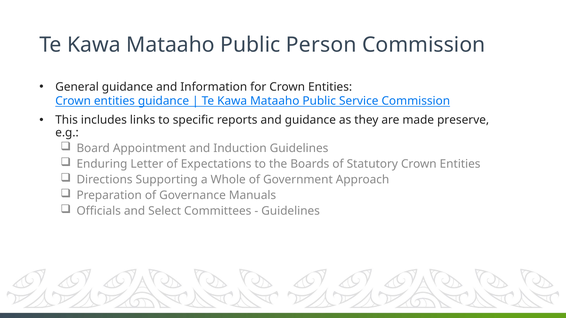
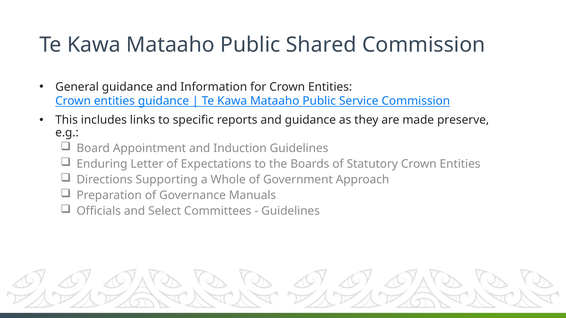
Person: Person -> Shared (321, 45)
